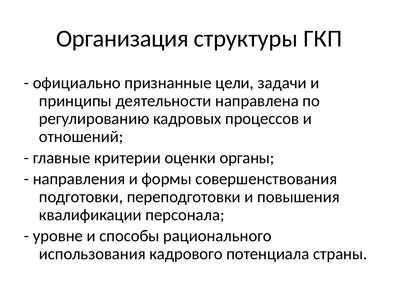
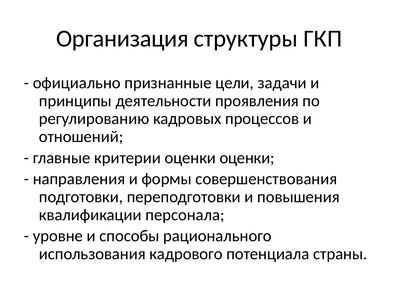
направлена: направлена -> проявления (257, 101)
оценки органы: органы -> оценки (247, 158)
